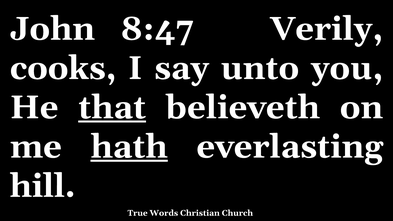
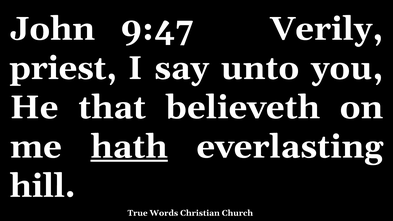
8:47: 8:47 -> 9:47 (157, 29)
cooks: cooks -> priest (63, 68)
that underline: present -> none (112, 108)
